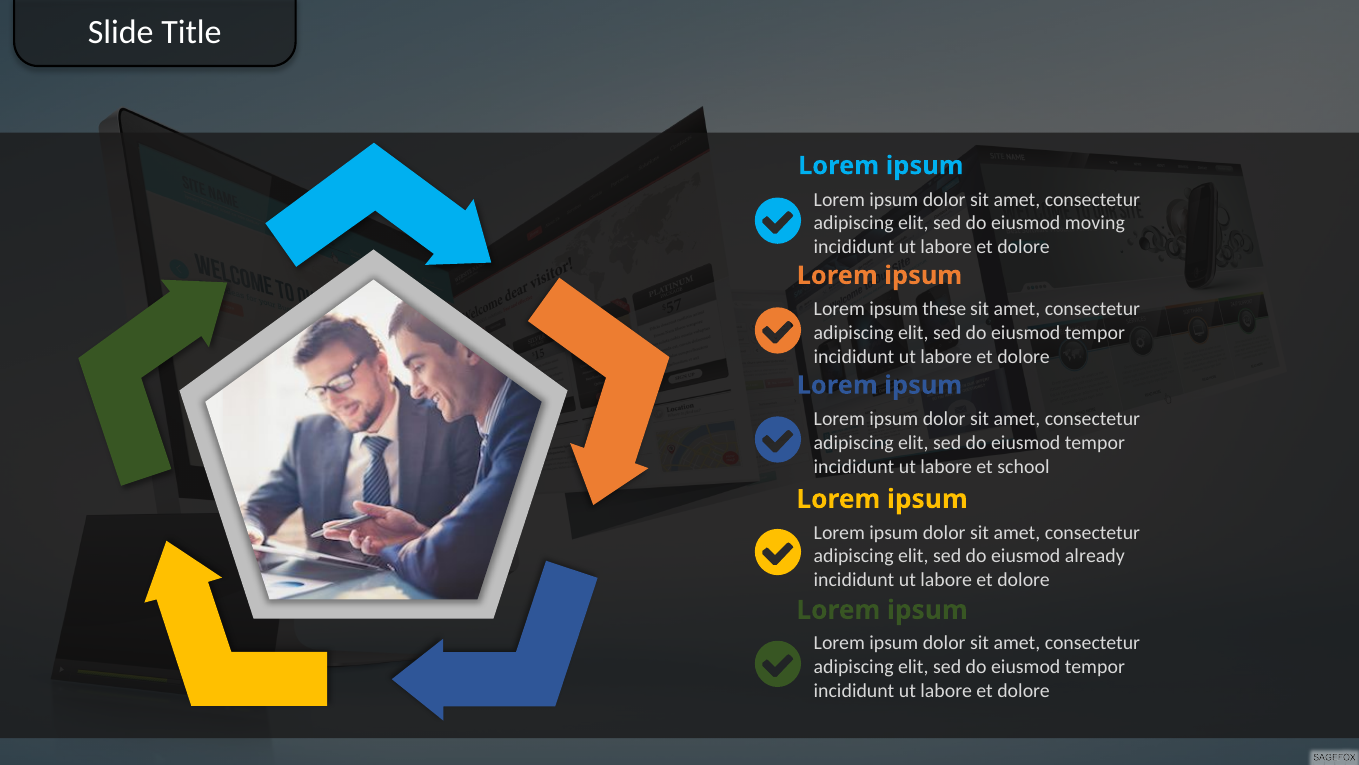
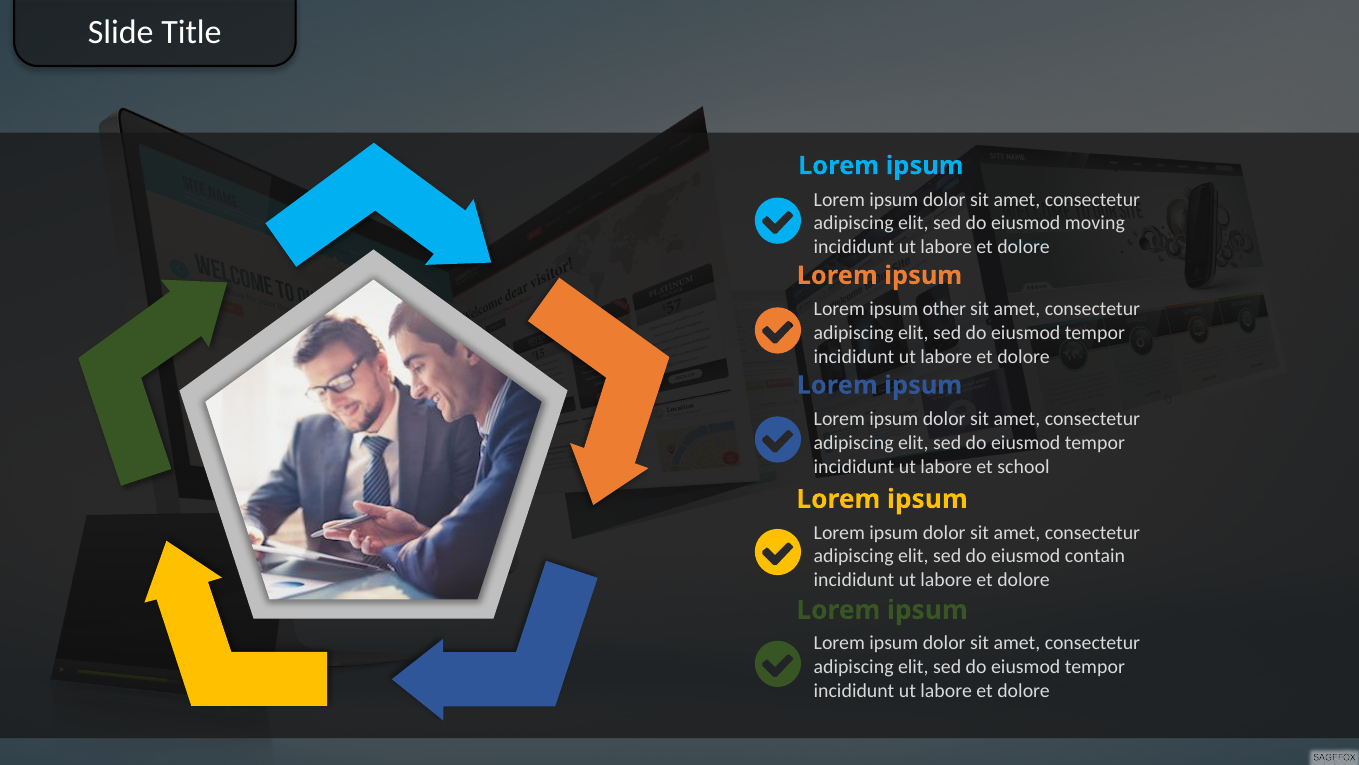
these: these -> other (944, 309)
already: already -> contain (1095, 556)
